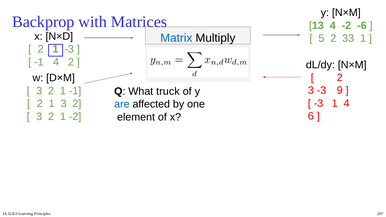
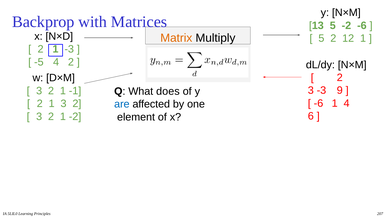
13 4: 4 -> 5 (333, 25)
Matrix colour: blue -> orange (176, 38)
33: 33 -> 12 (348, 38)
-1: -1 -> -5 (39, 62)
truck: truck -> does (168, 91)
-3: -3 -> -6 (318, 103)
